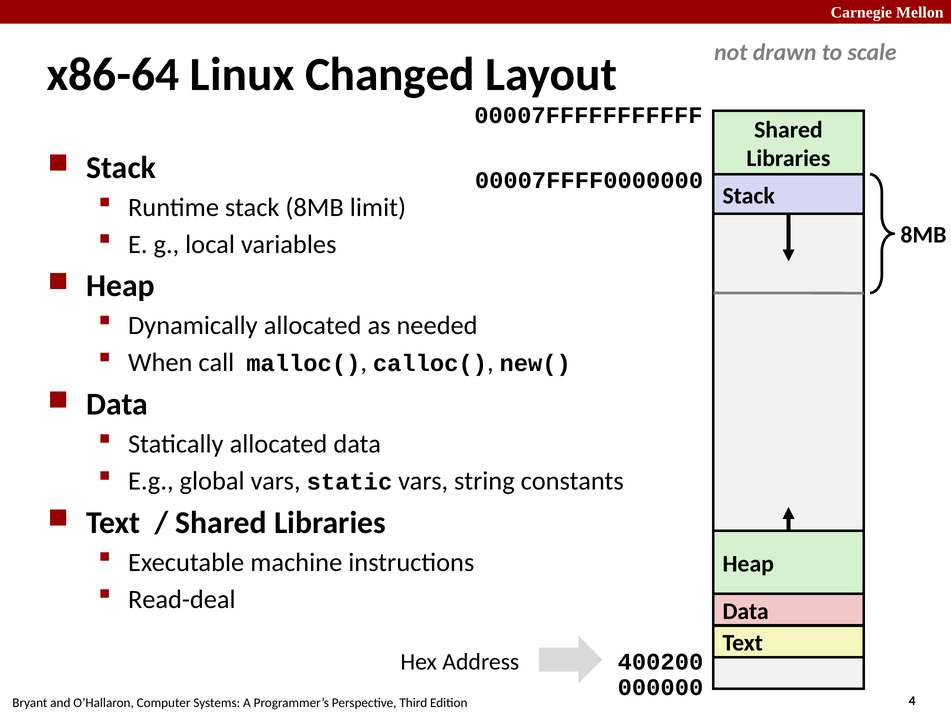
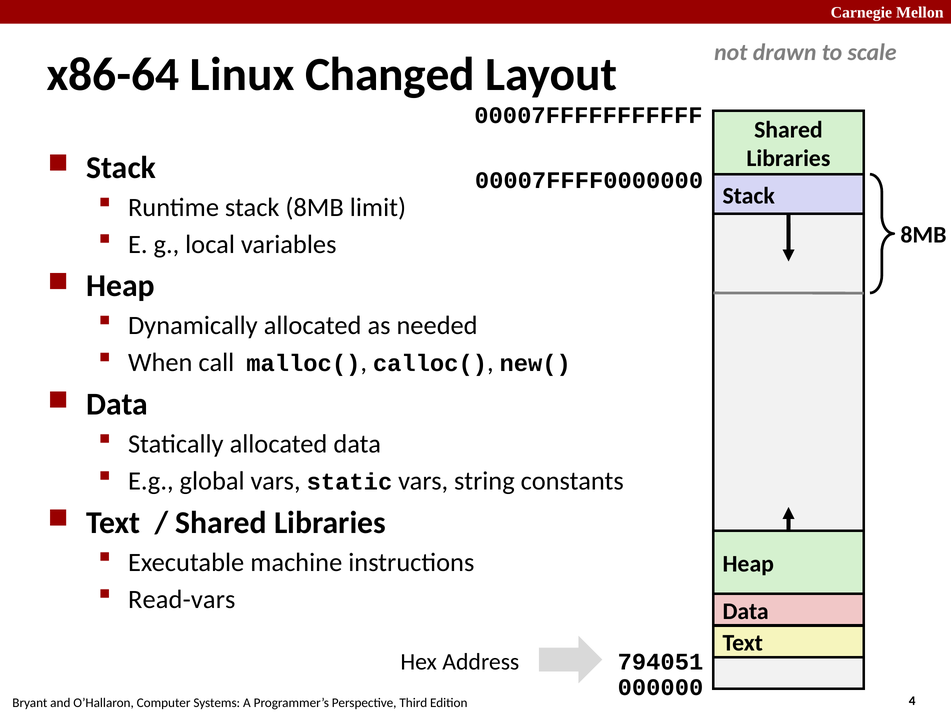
Read-deal: Read-deal -> Read-vars (182, 600)
400200: 400200 -> 794051 (660, 662)
